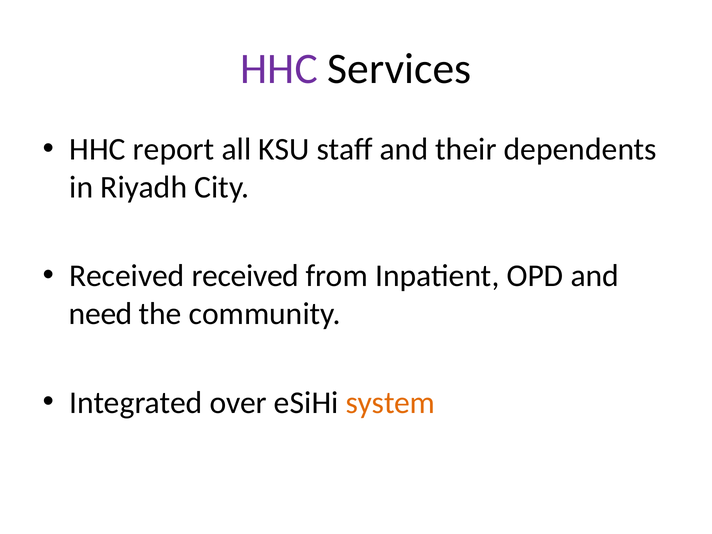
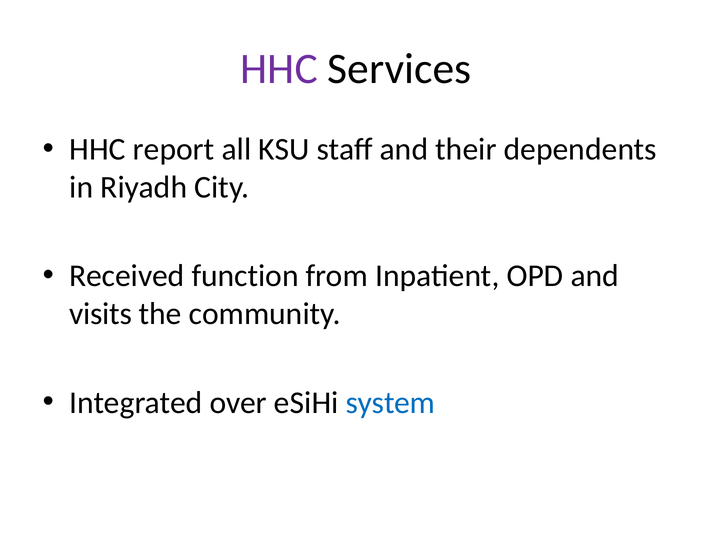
Received received: received -> function (245, 276)
need: need -> visits (101, 314)
system colour: orange -> blue (390, 403)
